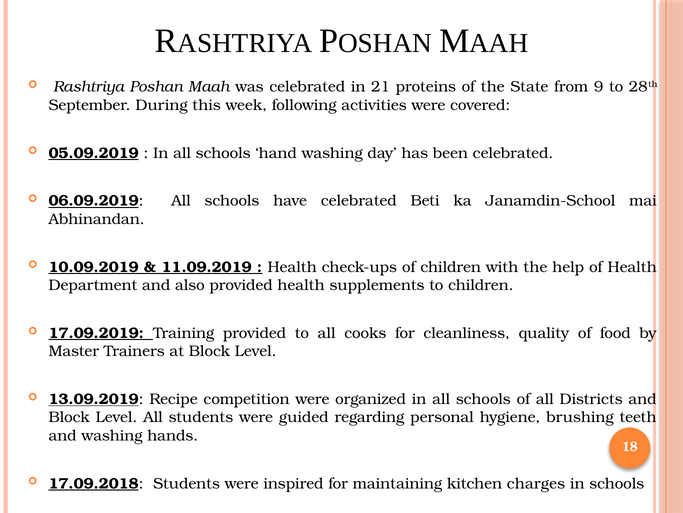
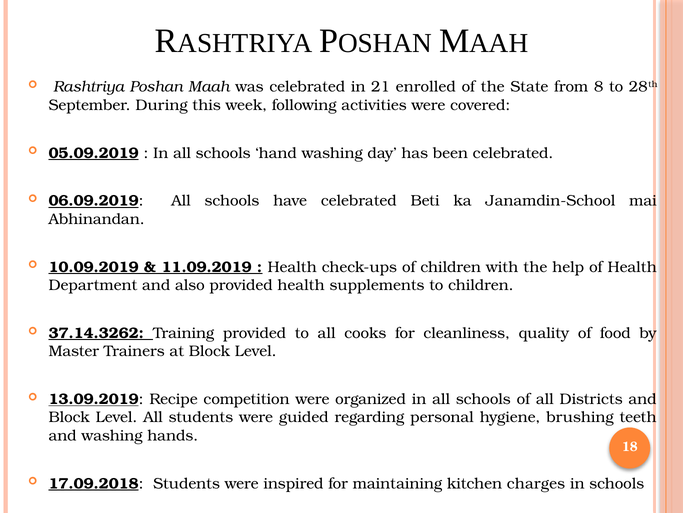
proteins: proteins -> enrolled (426, 87)
9: 9 -> 8 (599, 87)
17.09.2019: 17.09.2019 -> 37.14.3262 (96, 333)
